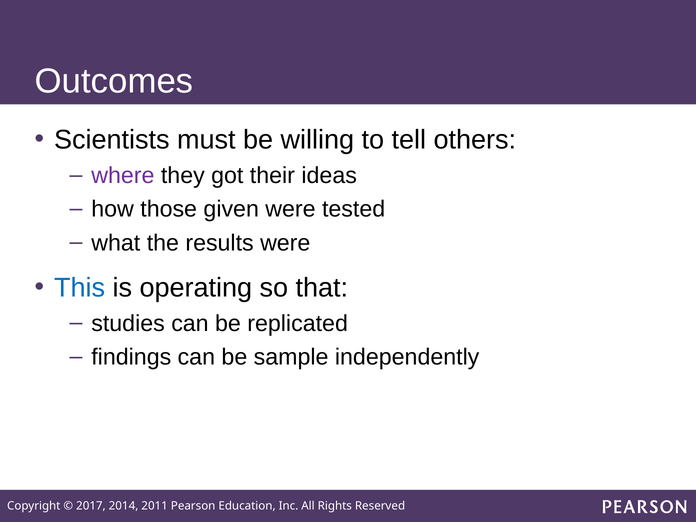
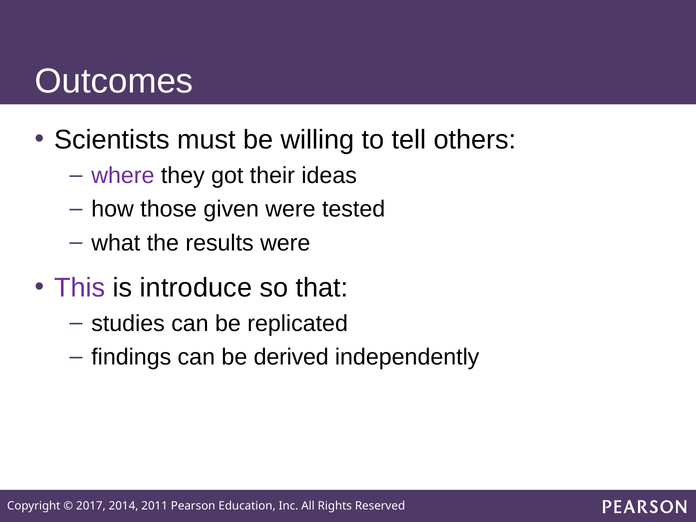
This colour: blue -> purple (80, 288)
operating: operating -> introduce (196, 288)
sample: sample -> derived (291, 357)
